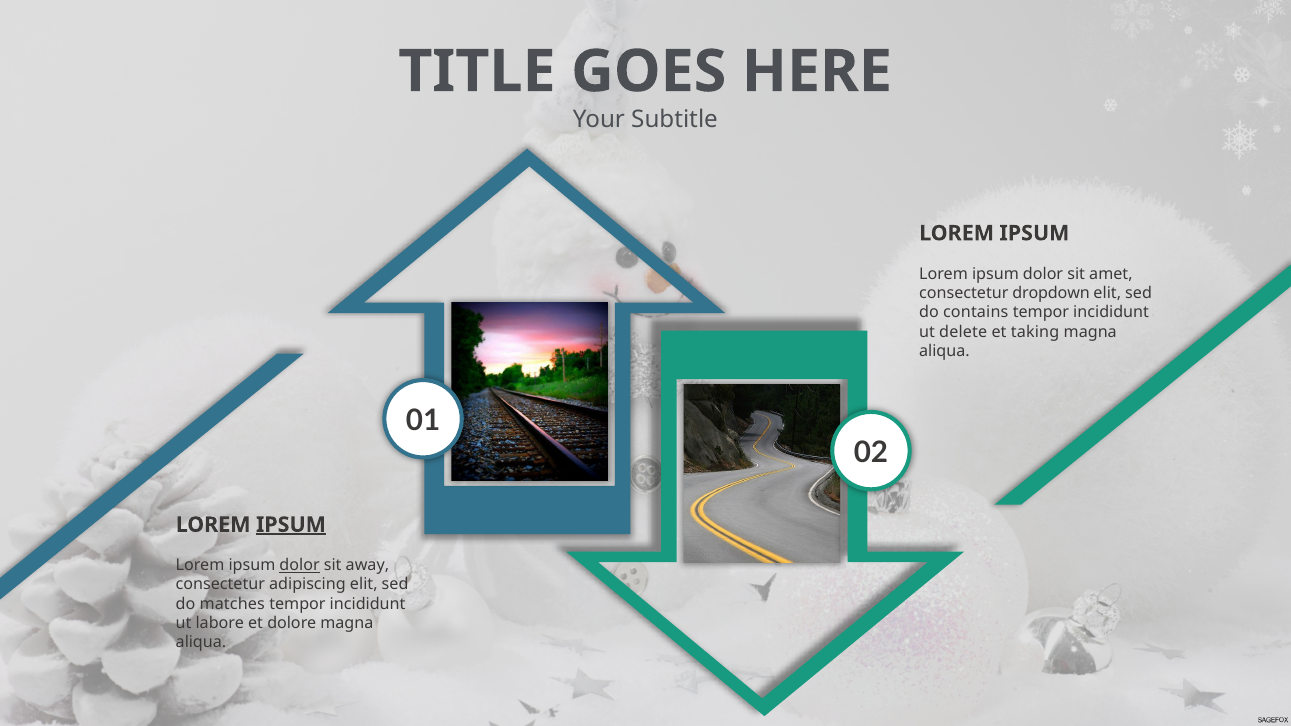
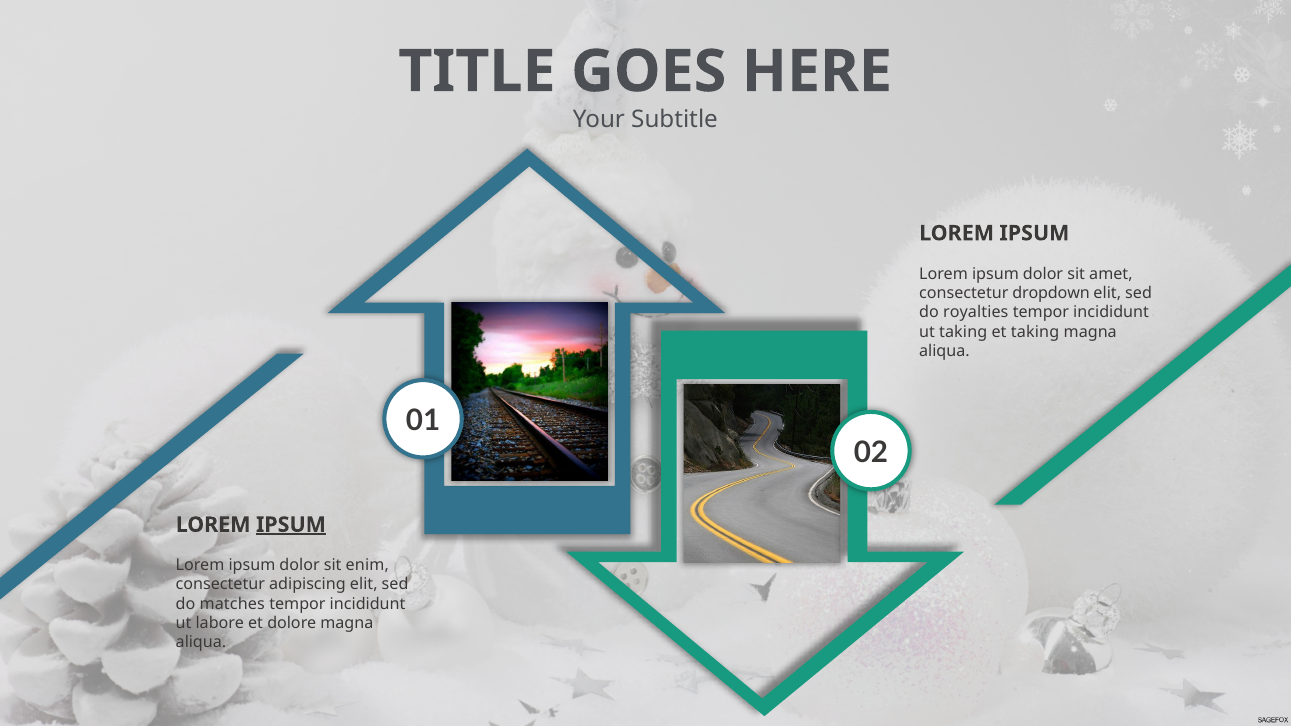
contains: contains -> royalties (976, 312)
ut delete: delete -> taking (963, 332)
dolor underline: present -> none (300, 565)
away: away -> enim (367, 565)
